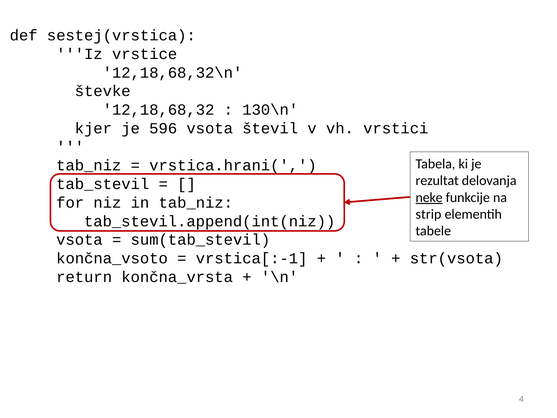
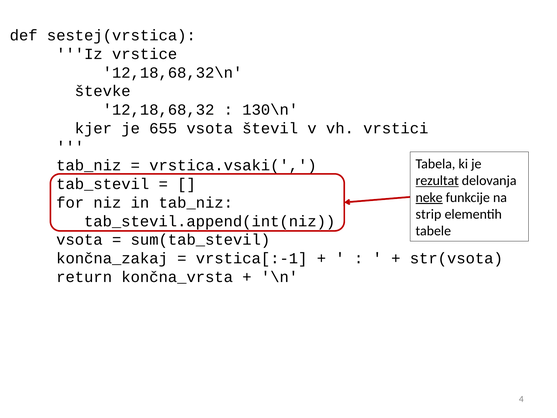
596: 596 -> 655 (163, 128)
vrstica.hrani(: vrstica.hrani( -> vrstica.vsaki( (233, 165)
rezultat underline: none -> present (437, 181)
končna_vsoto: končna_vsoto -> končna_zakaj (112, 258)
